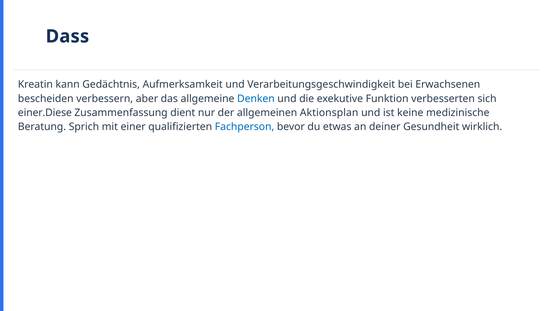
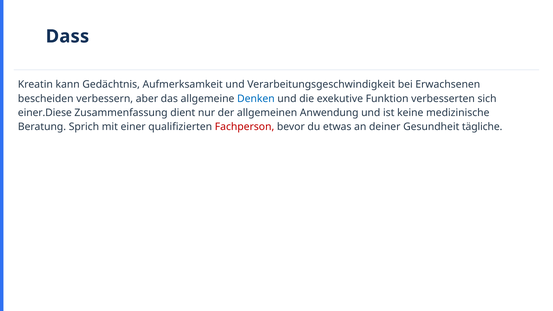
Aktionsplan: Aktionsplan -> Anwendung (329, 113)
Fachperson colour: blue -> red (245, 127)
wirklich: wirklich -> tägliche (482, 127)
